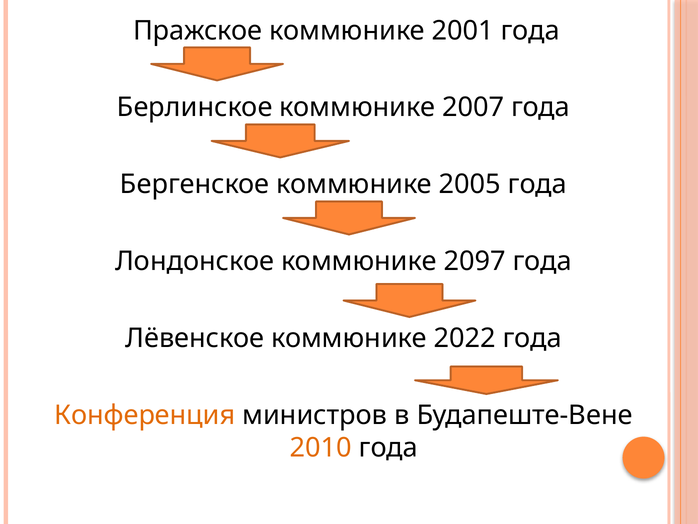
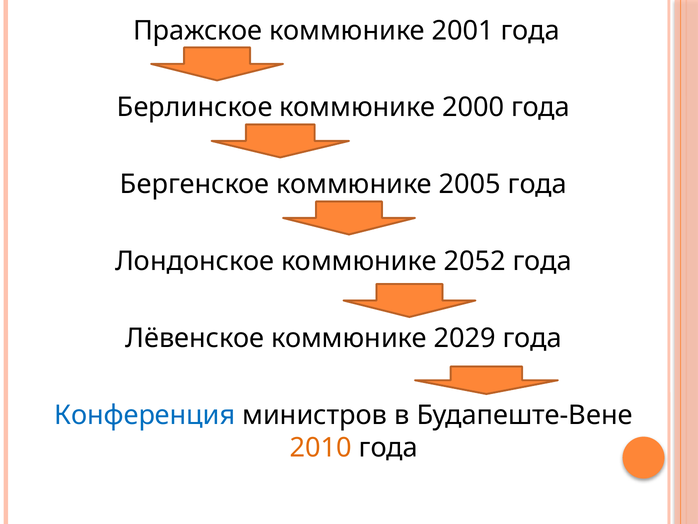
2007: 2007 -> 2000 (473, 107)
2097: 2097 -> 2052 (475, 261)
2022: 2022 -> 2029 (465, 338)
Конференция colour: orange -> blue (145, 415)
